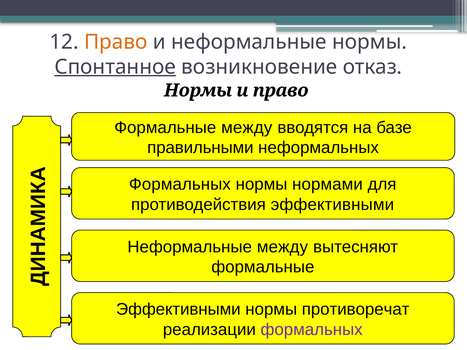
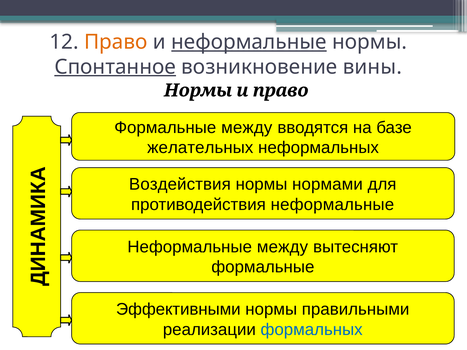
неформальные underline: none -> present (249, 42)
отказ: отказ -> вины (372, 67)
правильными: правильными -> желательных (200, 148)
Формальных: Формальных -> Воздействия (180, 185)
противодействия эффективными: эффективными -> неформальные (332, 205)
противоречат: противоречат -> правильными (356, 310)
формальных colour: purple -> blue (312, 330)
